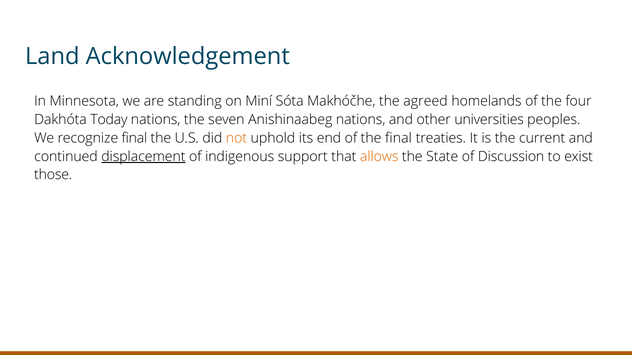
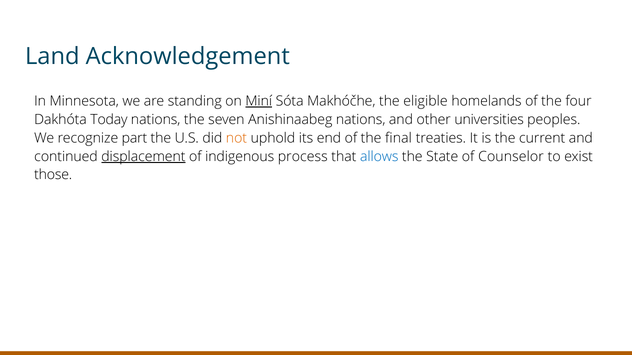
Miní underline: none -> present (259, 101)
agreed: agreed -> eligible (425, 101)
recognize final: final -> part (134, 138)
support: support -> process (303, 157)
allows colour: orange -> blue (379, 157)
Discussion: Discussion -> Counselor (511, 157)
